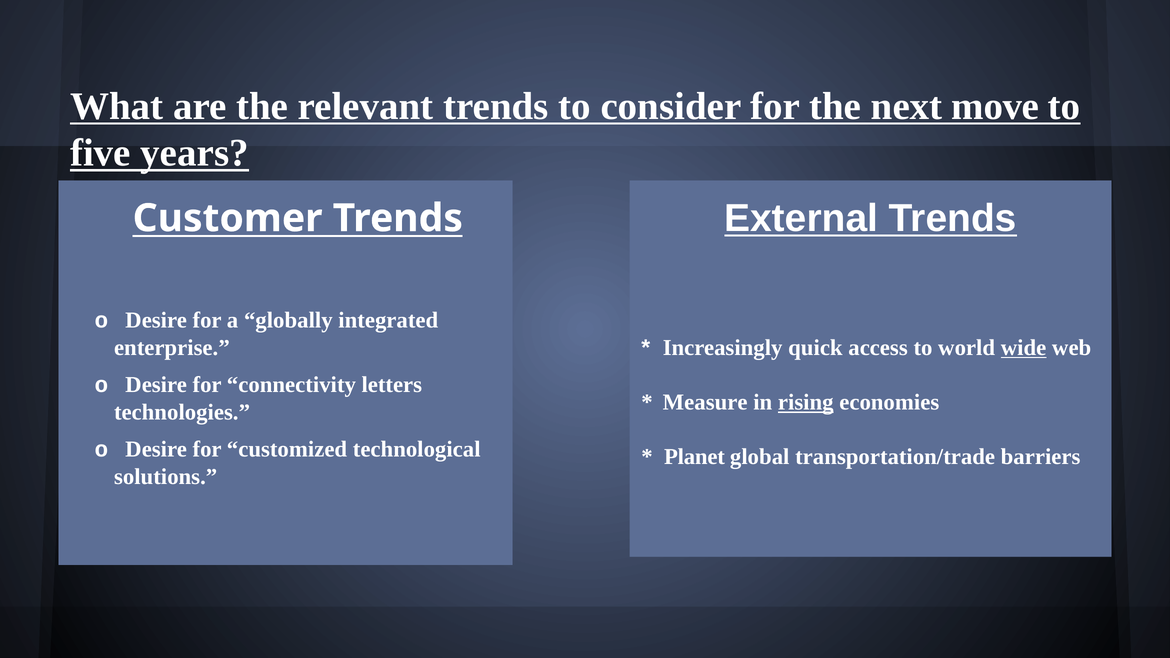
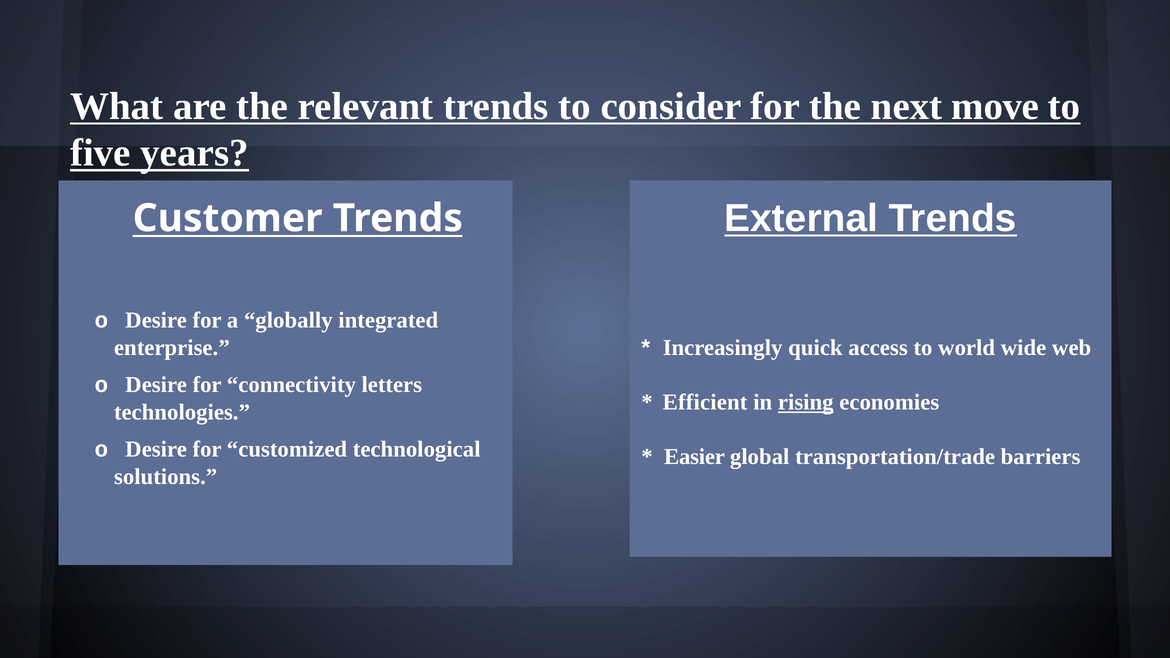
wide underline: present -> none (1024, 348)
Measure: Measure -> Efficient (705, 402)
Planet: Planet -> Easier (694, 457)
